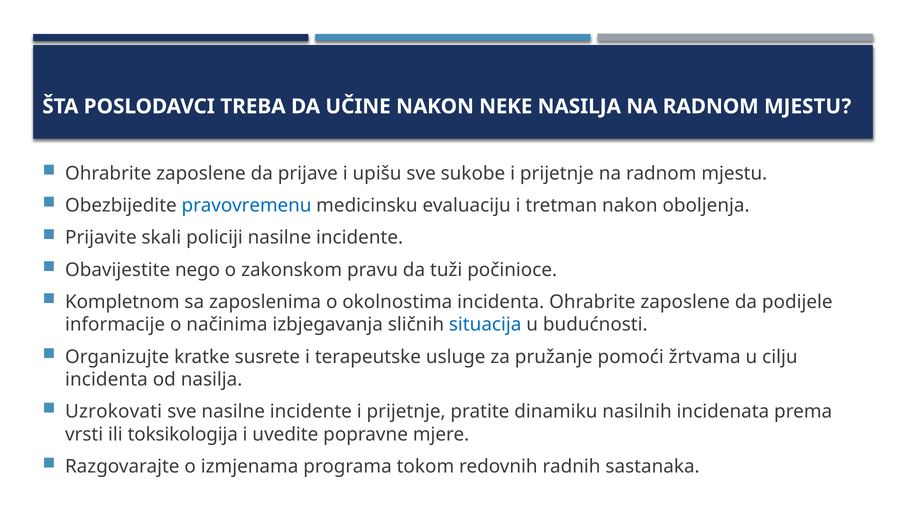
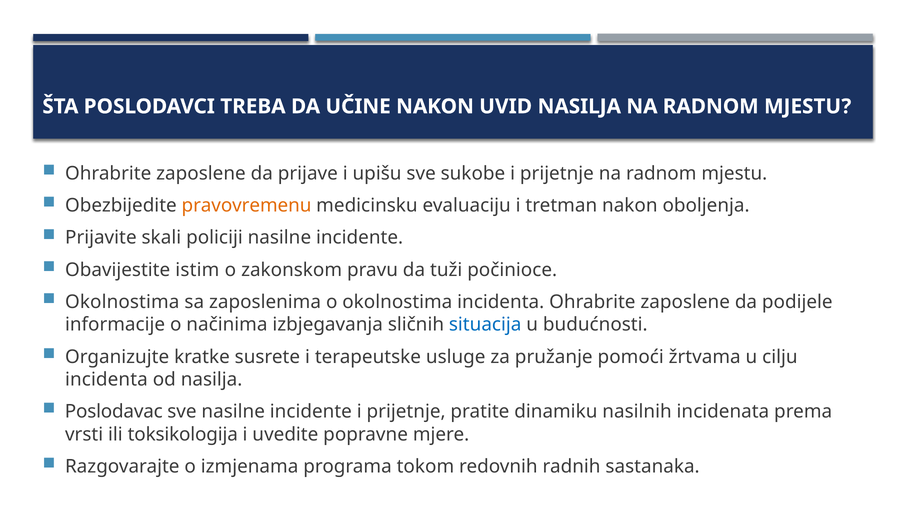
NEKE: NEKE -> UVID (506, 106)
pravovremenu colour: blue -> orange (247, 205)
nego: nego -> istim (197, 270)
Kompletnom: Kompletnom -> Okolnostima (122, 302)
Uzrokovati: Uzrokovati -> Poslodavac (114, 411)
